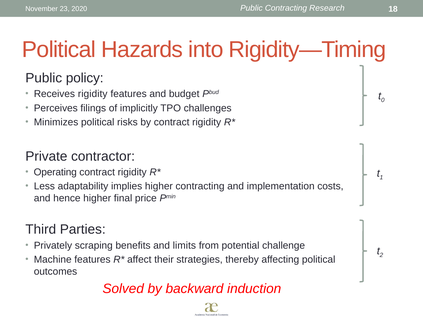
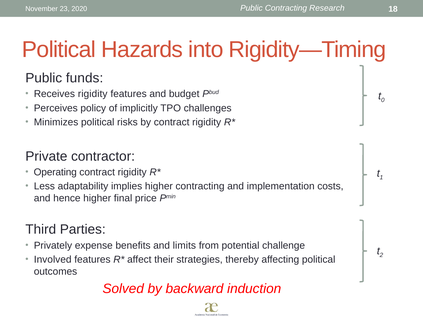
policy: policy -> funds (85, 78)
filings: filings -> policy (93, 108)
scraping: scraping -> expense (94, 246)
Machine: Machine -> Involved (53, 260)
